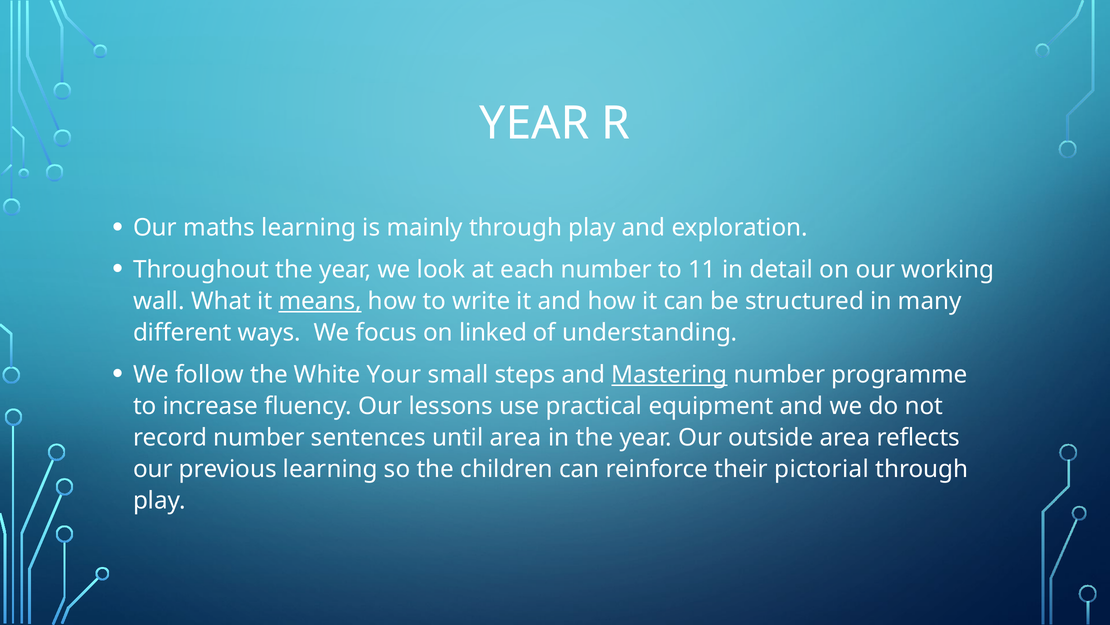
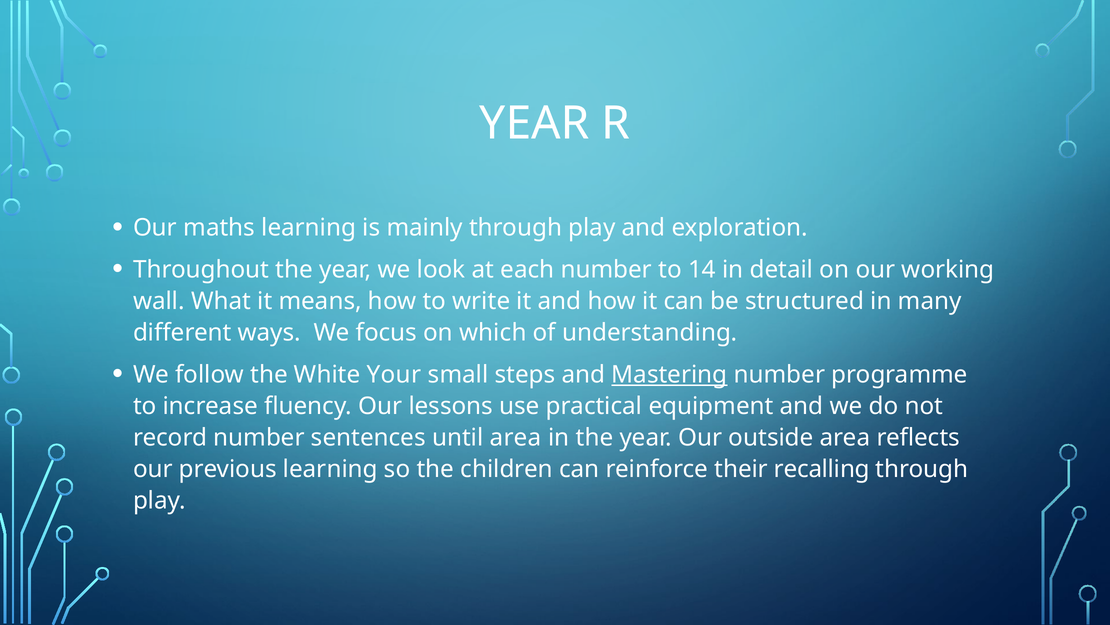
11: 11 -> 14 (702, 269)
means underline: present -> none (320, 301)
linked: linked -> which (493, 332)
pictorial: pictorial -> recalling (822, 469)
